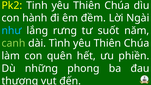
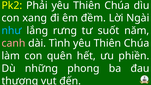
Tinh: Tinh -> Phải (37, 5)
hành: hành -> xang (35, 18)
canh colour: light green -> pink (13, 43)
